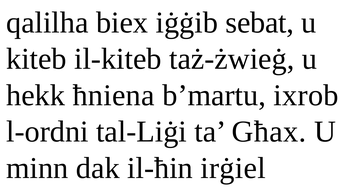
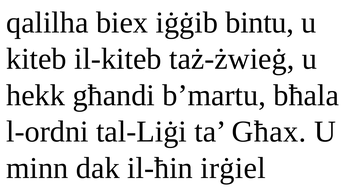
sebat: sebat -> bintu (260, 23)
ħniena: ħniena -> għandi (114, 95)
ixrob: ixrob -> bħala (306, 95)
